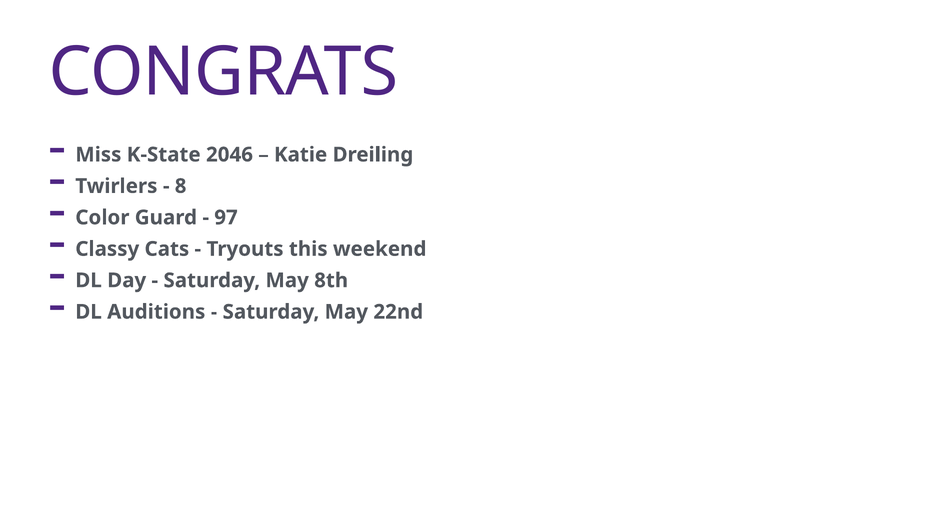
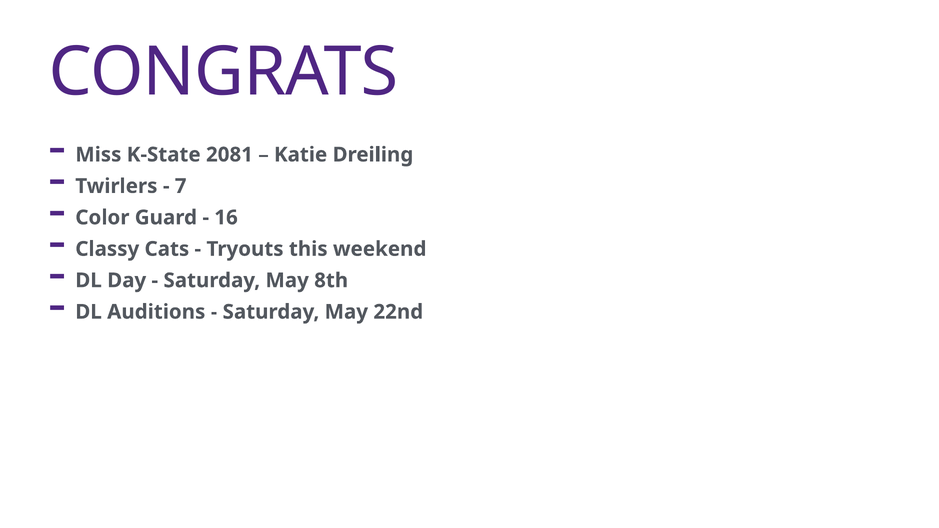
2046: 2046 -> 2081 (229, 155)
8: 8 -> 7 (181, 186)
97: 97 -> 16 (226, 218)
